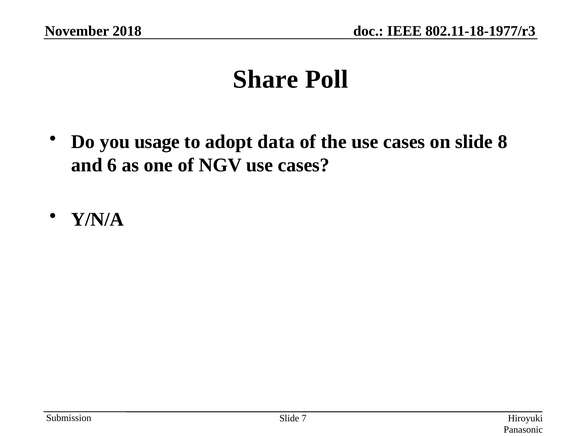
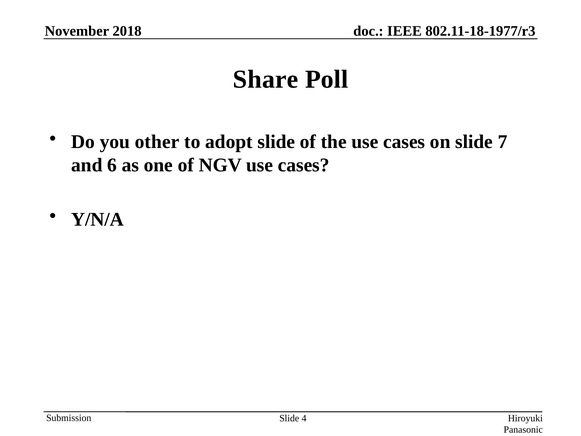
usage: usage -> other (157, 142)
adopt data: data -> slide (276, 142)
8: 8 -> 7 (503, 142)
7: 7 -> 4 (304, 418)
